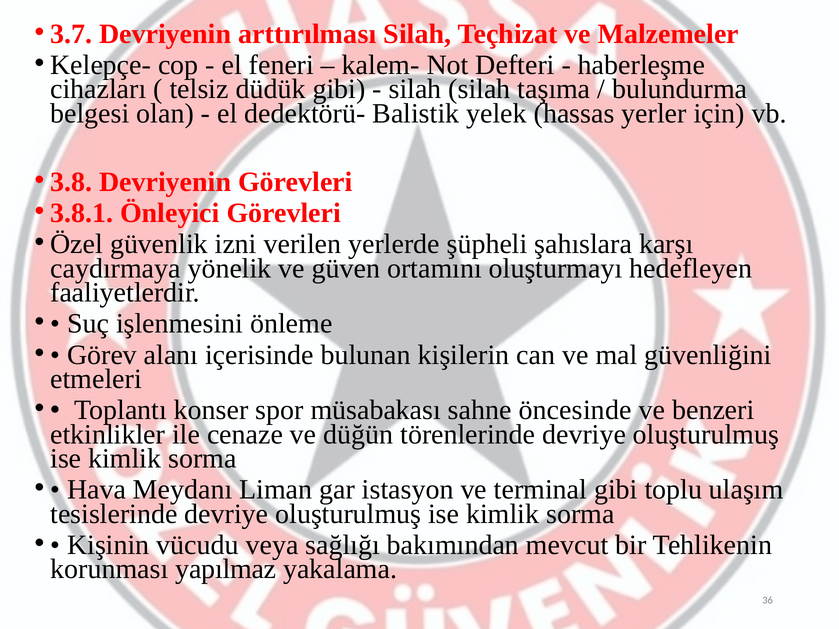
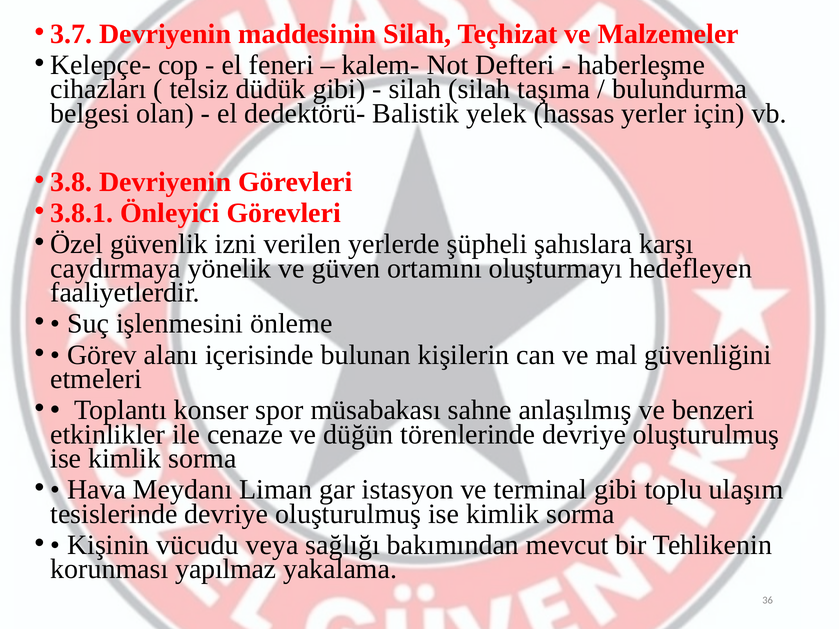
arttırılması: arttırılması -> maddesinin (307, 34)
öncesinde: öncesinde -> anlaşılmış (575, 410)
